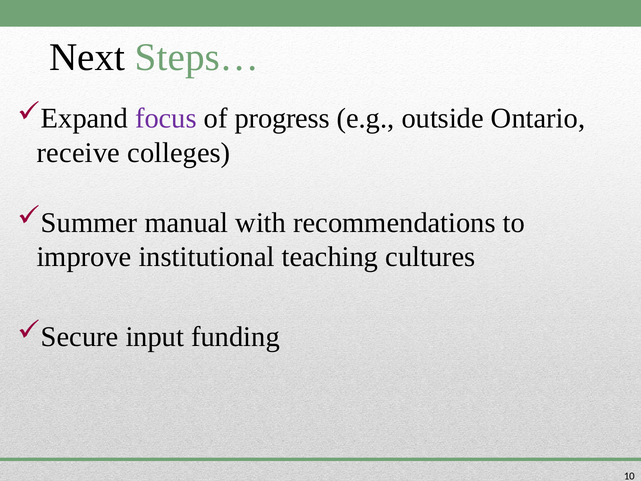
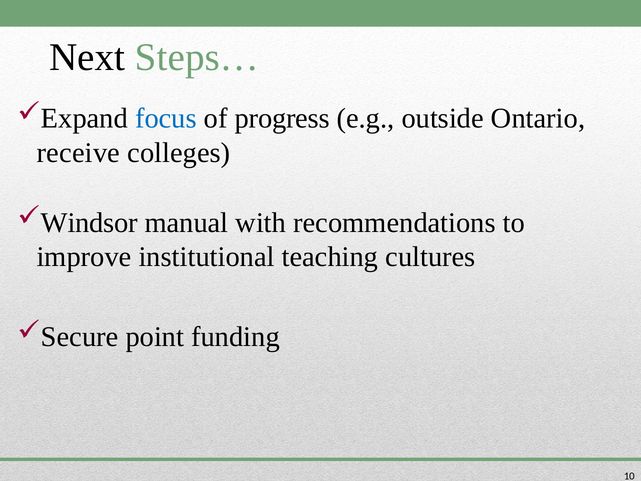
focus colour: purple -> blue (166, 118)
Summer: Summer -> Windsor (89, 223)
input: input -> point (155, 337)
